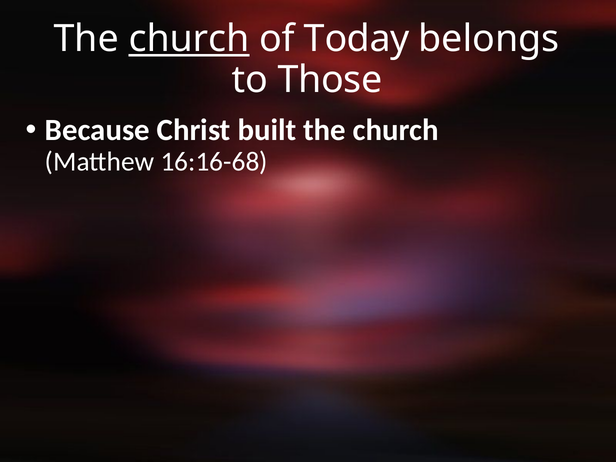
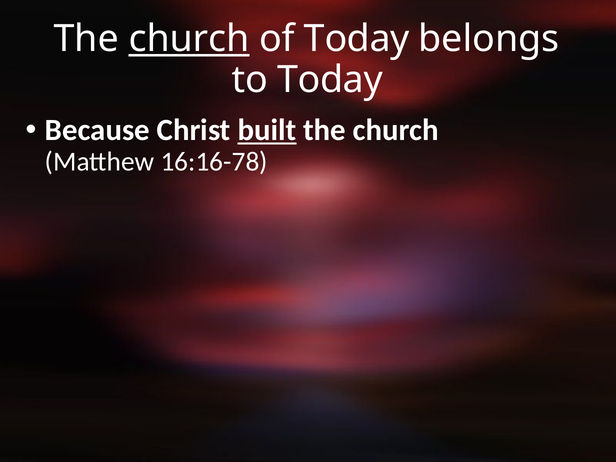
to Those: Those -> Today (330, 80)
built underline: none -> present (267, 130)
16:16-68: 16:16-68 -> 16:16-78 (214, 162)
